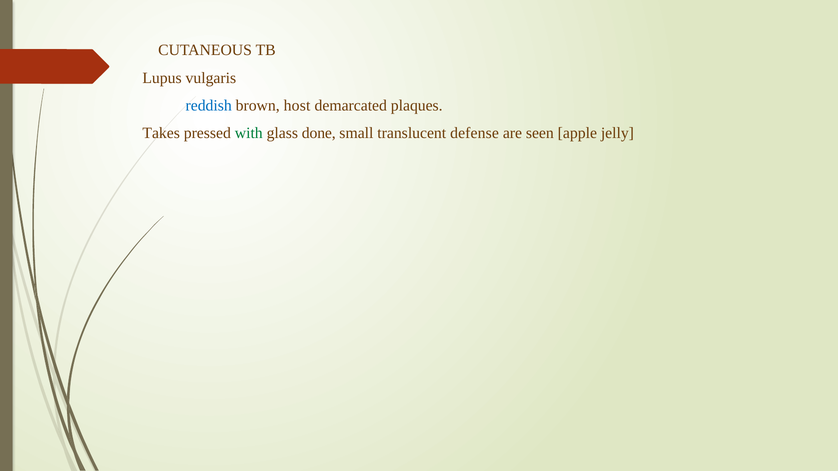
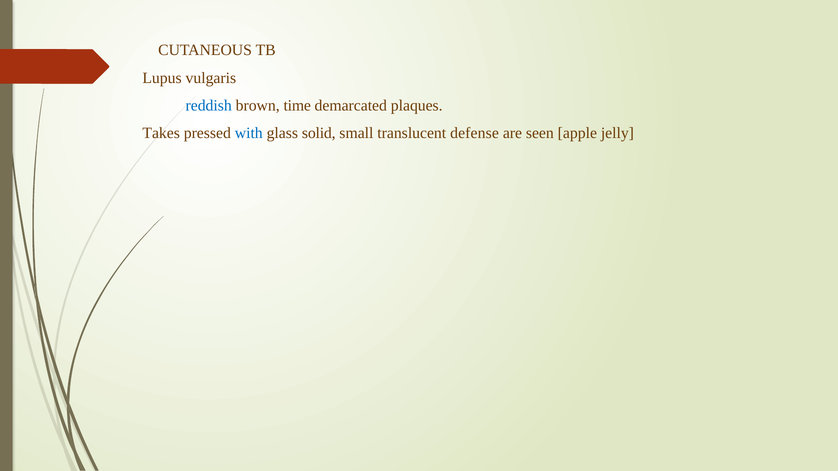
host: host -> time (297, 106)
with colour: green -> blue (249, 133)
done: done -> solid (319, 133)
